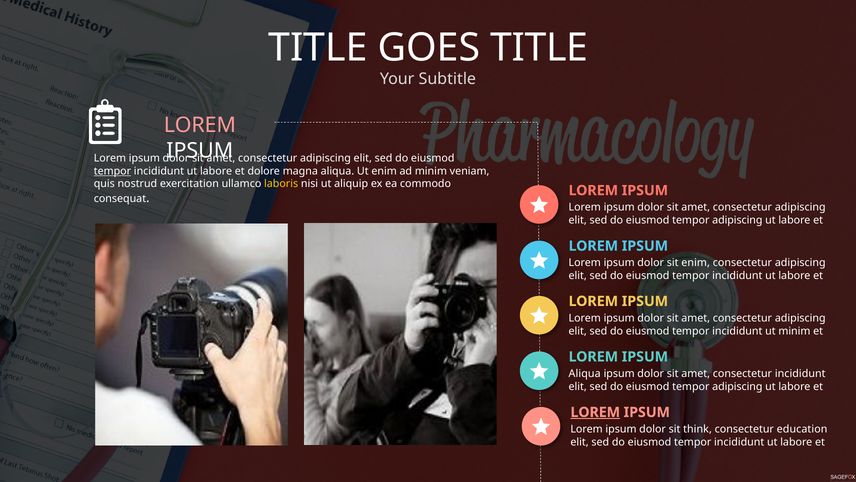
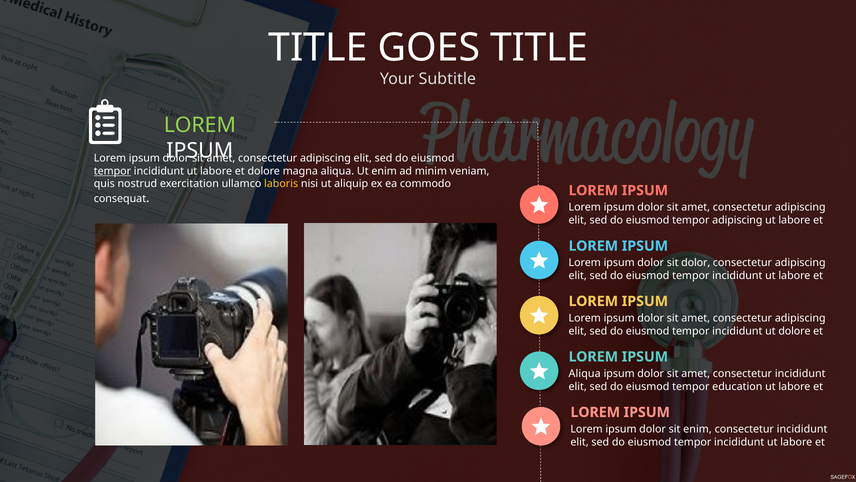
LOREM colour: pink -> light green (200, 125)
sit enim: enim -> dolor (696, 263)
ut minim: minim -> dolore (794, 331)
adipiscing: adipiscing -> education (737, 386)
LOREM underline: present -> none (595, 412)
sit think: think -> enim (697, 429)
education: education -> incididunt (802, 429)
